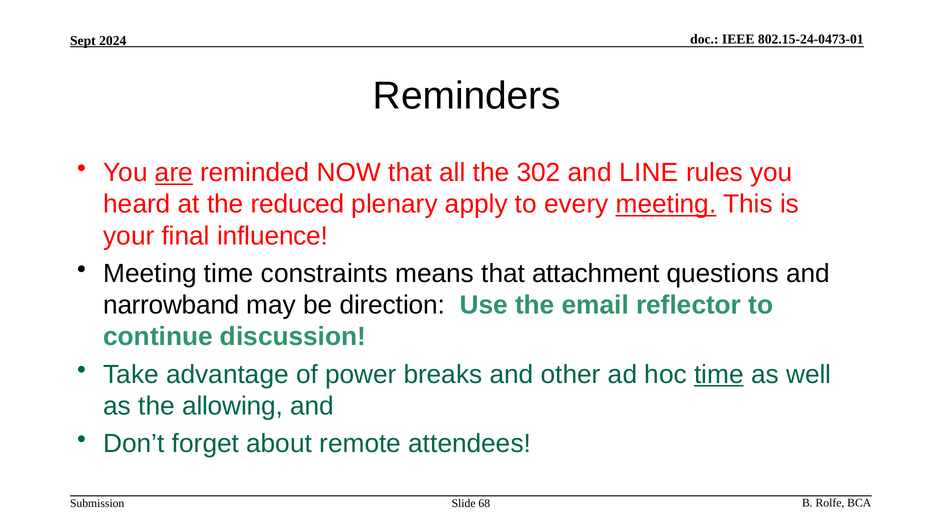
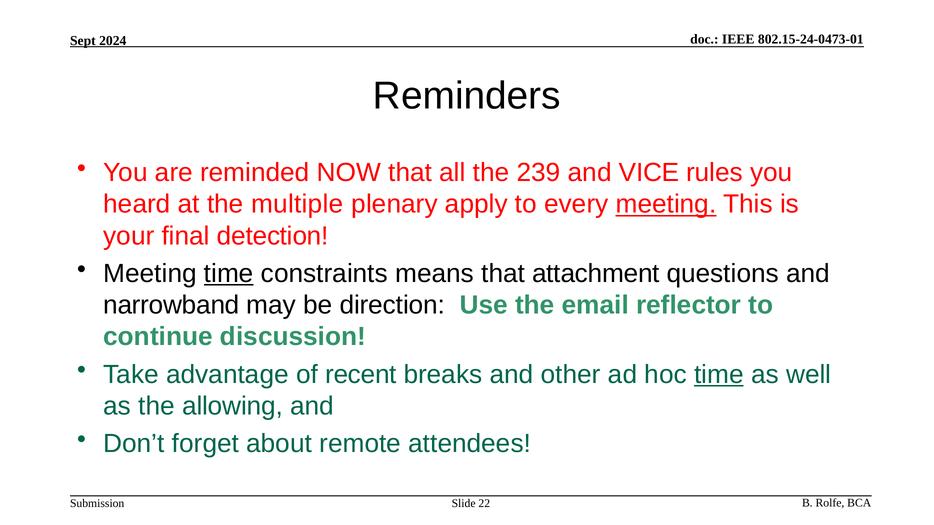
are underline: present -> none (174, 173)
302: 302 -> 239 (539, 173)
LINE: LINE -> VICE (649, 173)
reduced: reduced -> multiple (297, 204)
influence: influence -> detection (273, 236)
time underline: none -> present (229, 274)
power: power -> recent (361, 375)
68: 68 -> 22 (484, 504)
